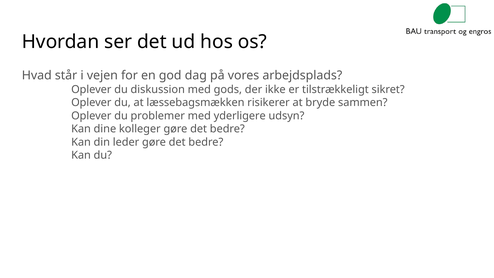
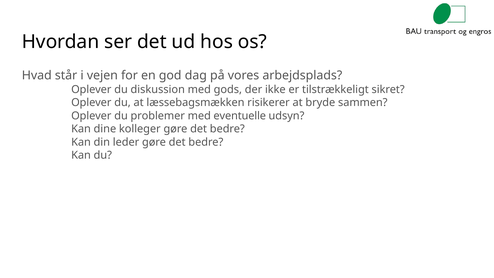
yderligere: yderligere -> eventuelle (240, 116)
